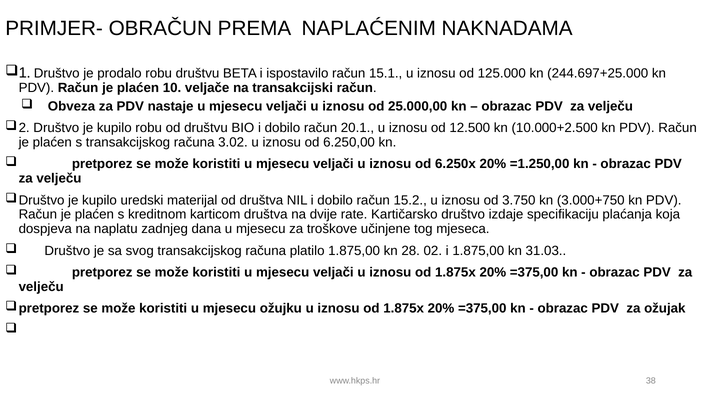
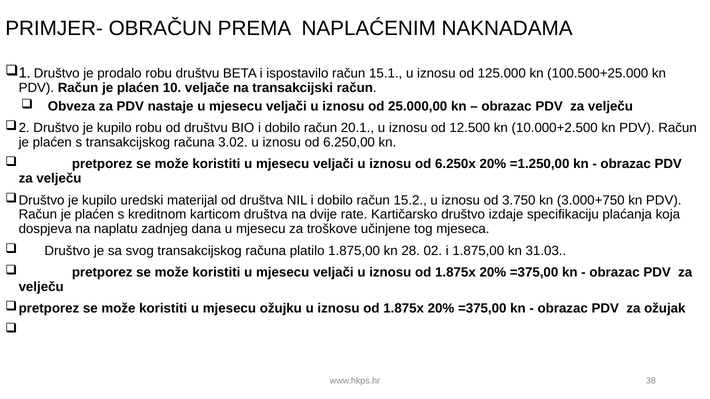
244.697+25.000: 244.697+25.000 -> 100.500+25.000 (598, 73)
